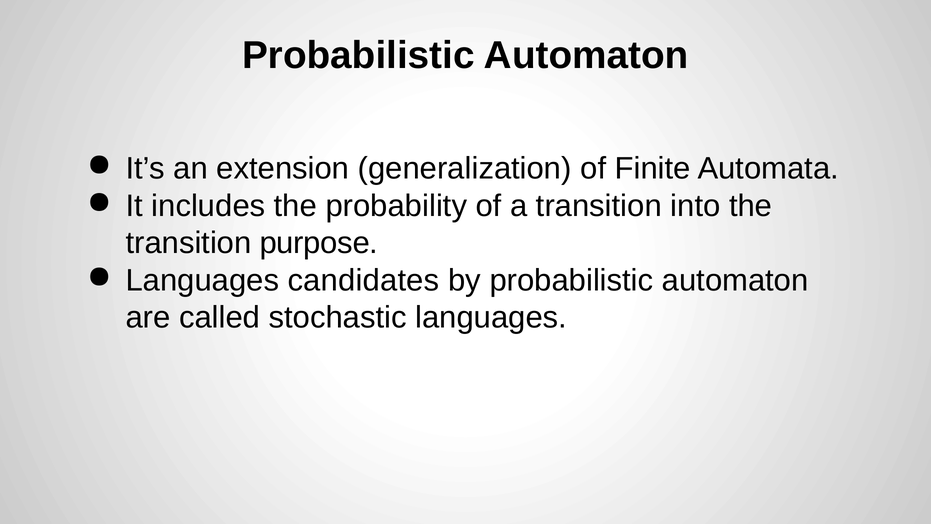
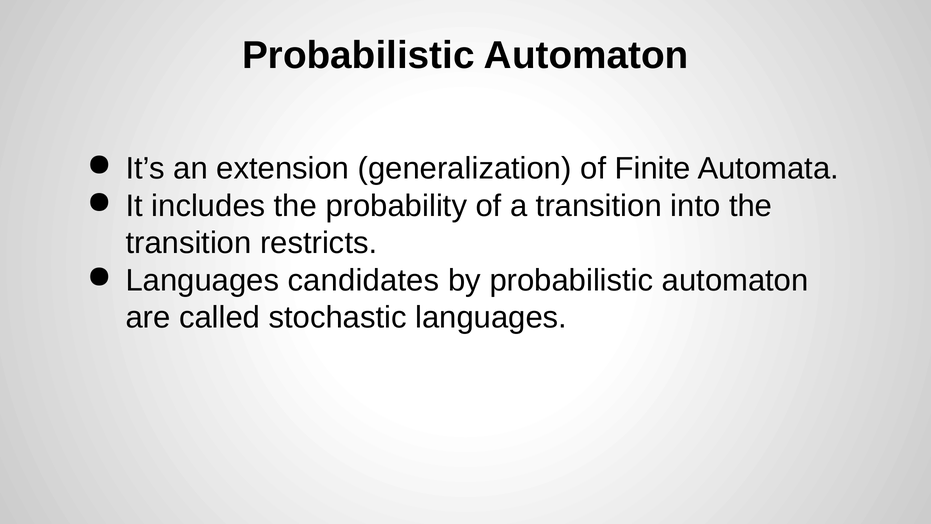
purpose: purpose -> restricts (319, 243)
